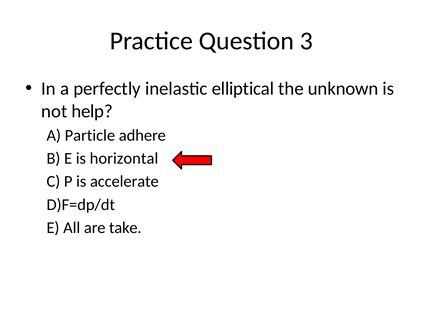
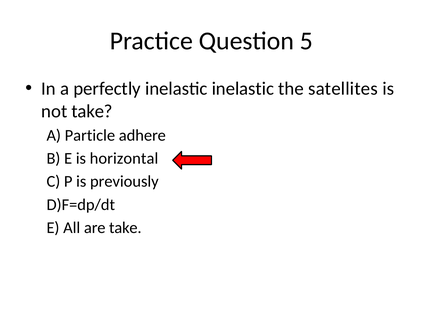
3: 3 -> 5 (306, 41)
inelastic elliptical: elliptical -> inelastic (243, 89)
unknown: unknown -> satellites (343, 89)
not help: help -> take (92, 111)
accelerate: accelerate -> previously (124, 182)
